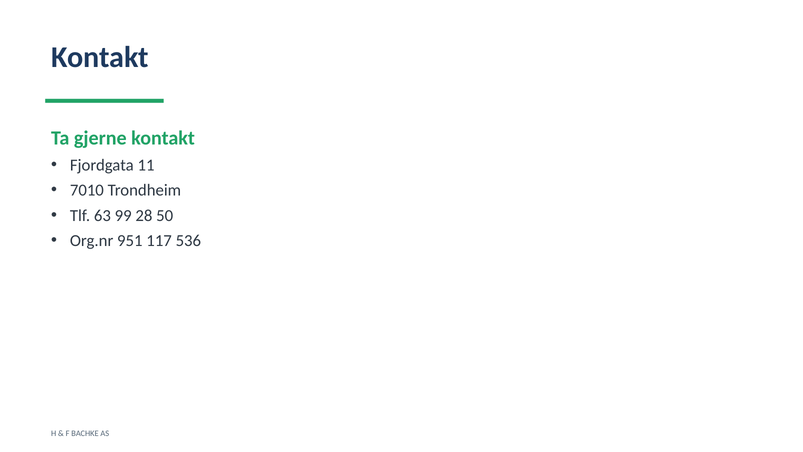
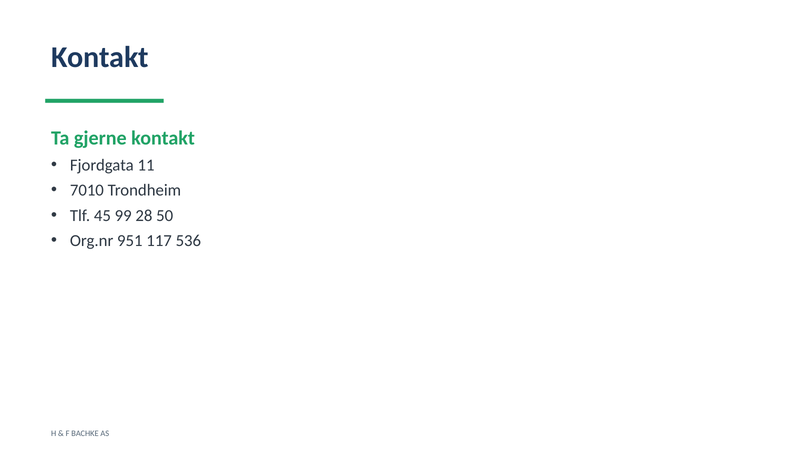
63: 63 -> 45 (102, 215)
